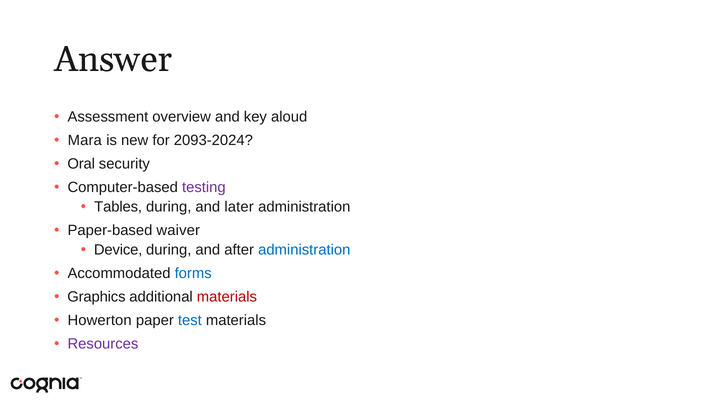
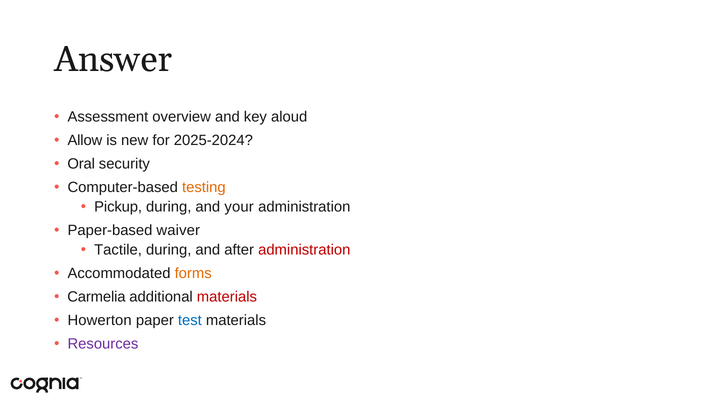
Mara: Mara -> Allow (85, 140)
2093-2024: 2093-2024 -> 2025-2024 (213, 140)
testing colour: purple -> orange (204, 187)
Tables: Tables -> Pickup (118, 207)
later: later -> your (239, 207)
Device: Device -> Tactile (118, 250)
administration colour: blue -> red (304, 250)
forms colour: blue -> orange (193, 273)
Graphics: Graphics -> Carmelia (96, 297)
